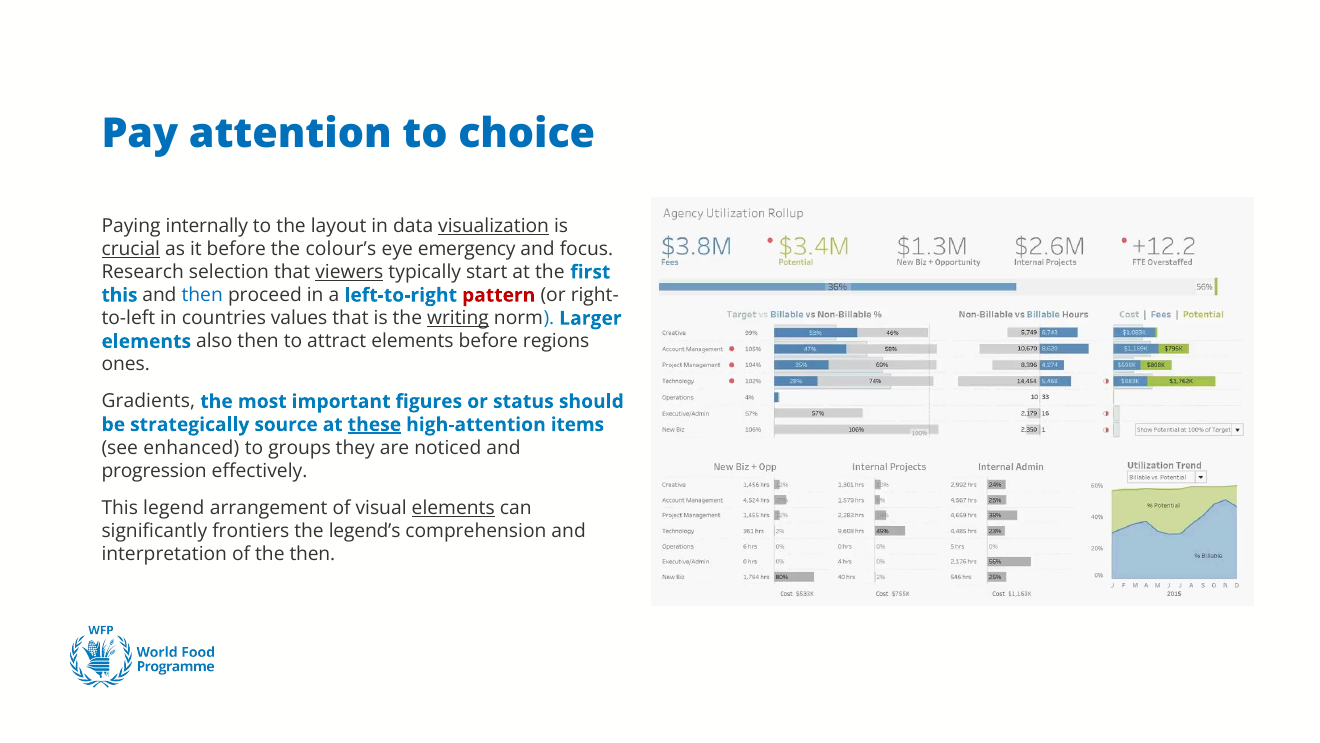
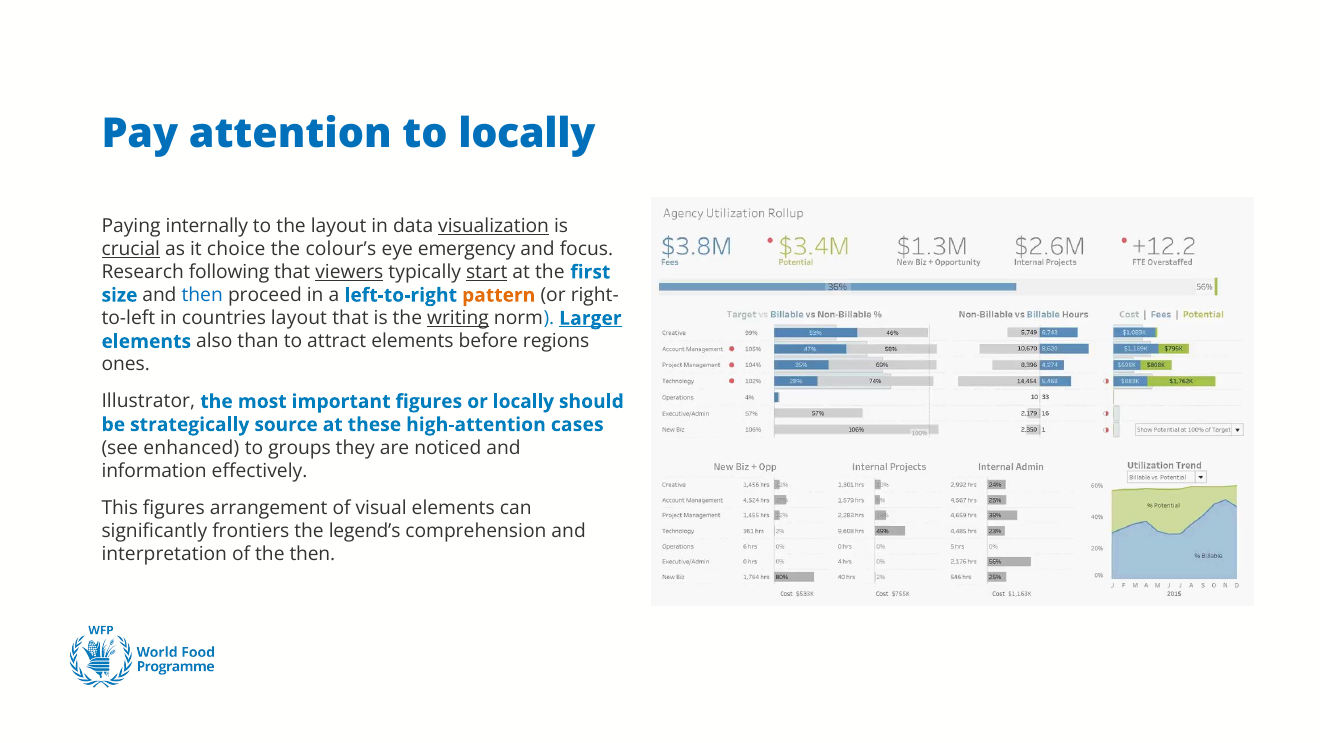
to choice: choice -> locally (527, 134)
it before: before -> choice (236, 249)
selection: selection -> following (229, 272)
start underline: none -> present (487, 272)
this: this -> size (119, 295)
pattern colour: red -> orange (499, 295)
countries values: values -> layout (299, 318)
Larger underline: none -> present (590, 318)
also then: then -> than (258, 341)
Gradients: Gradients -> Illustrator (148, 401)
or status: status -> locally (523, 401)
these underline: present -> none (374, 424)
items: items -> cases (577, 424)
progression: progression -> information (154, 471)
This legend: legend -> figures (174, 507)
elements underline: present -> none (453, 507)
